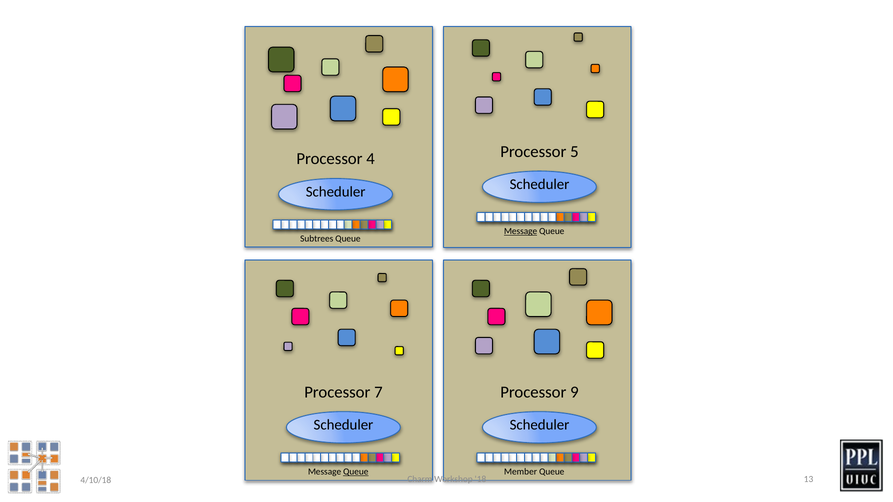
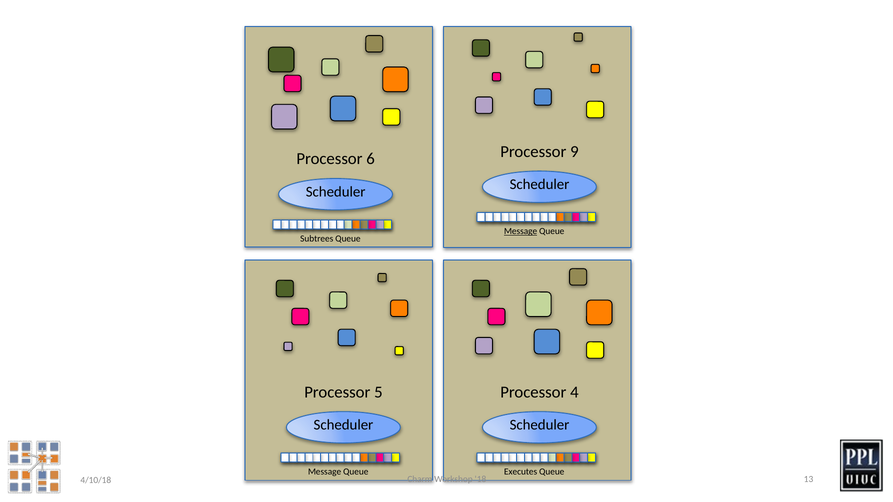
5: 5 -> 9 (574, 152)
4: 4 -> 6 (371, 159)
7: 7 -> 5 (378, 392)
9: 9 -> 4 (574, 392)
Queue underline: present -> none (356, 472)
Member: Member -> Executes (521, 472)
